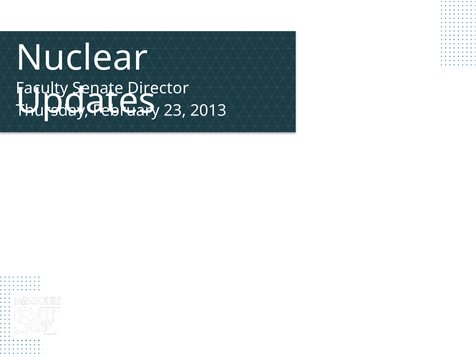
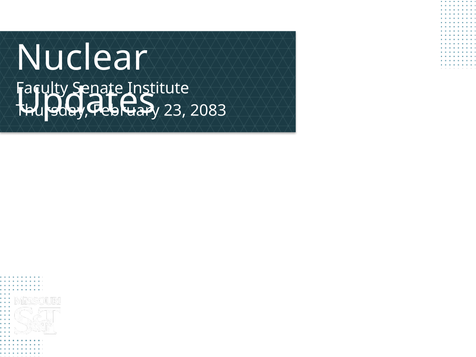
Director: Director -> Institute (158, 88)
2013: 2013 -> 2083 (208, 111)
